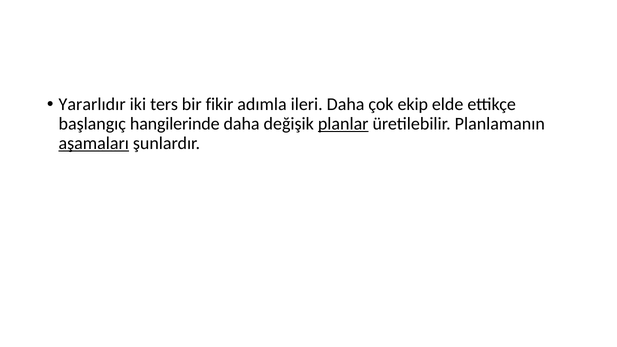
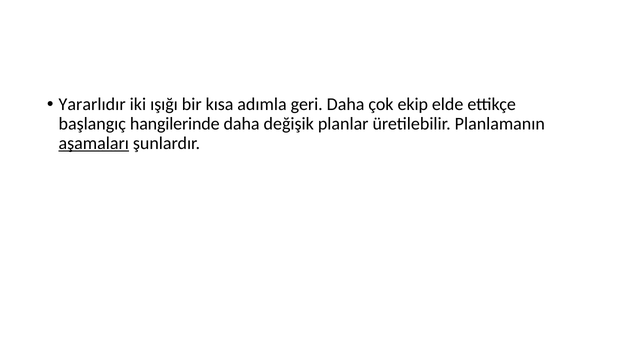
ters: ters -> ışığı (164, 104)
fikir: fikir -> kısa (220, 104)
ileri: ileri -> geri (307, 104)
planlar underline: present -> none (343, 124)
